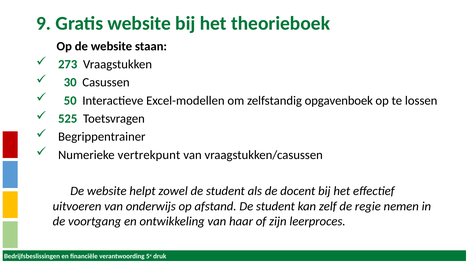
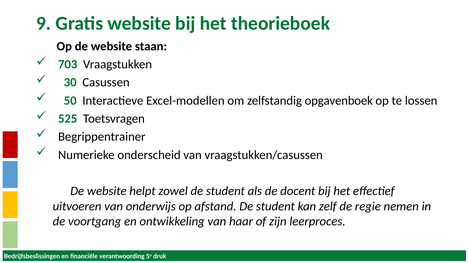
273: 273 -> 703 (68, 64)
vertrekpunt: vertrekpunt -> onderscheid (149, 155)
